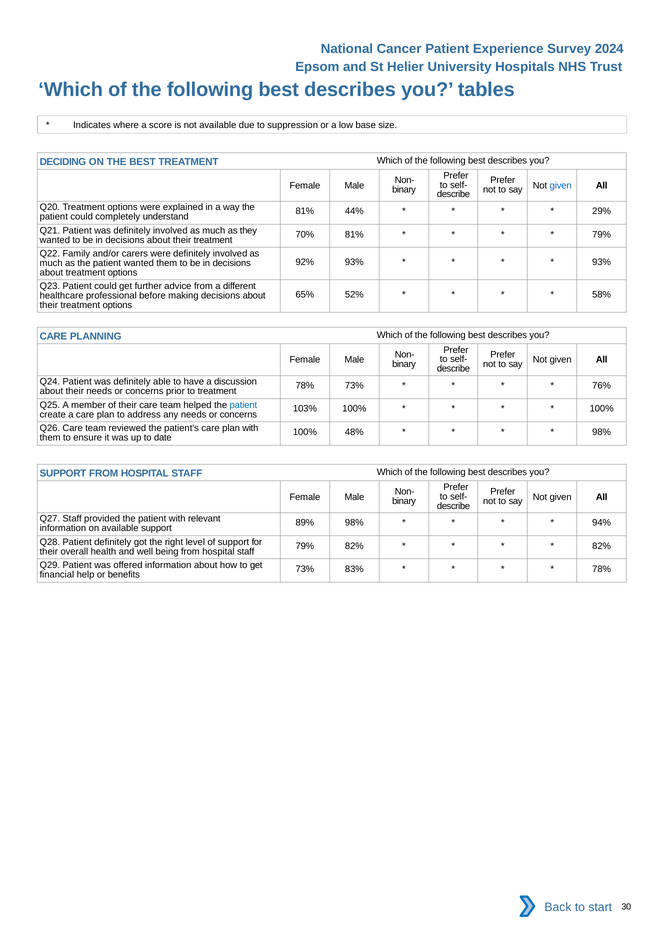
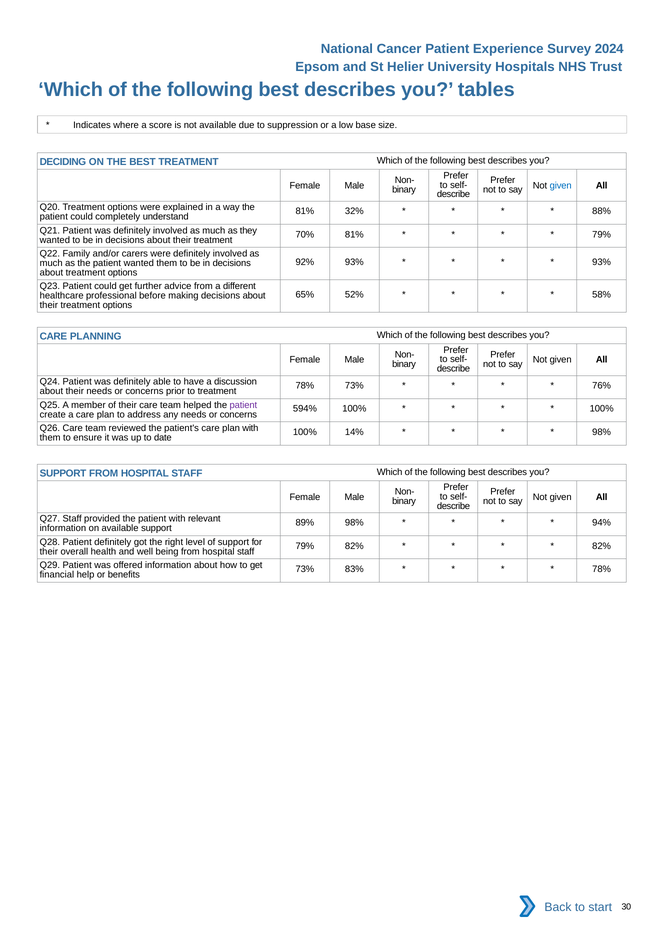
44%: 44% -> 32% (354, 211)
29%: 29% -> 88% (602, 211)
patient colour: blue -> purple (243, 405)
103%: 103% -> 594% (305, 409)
48%: 48% -> 14% (354, 432)
